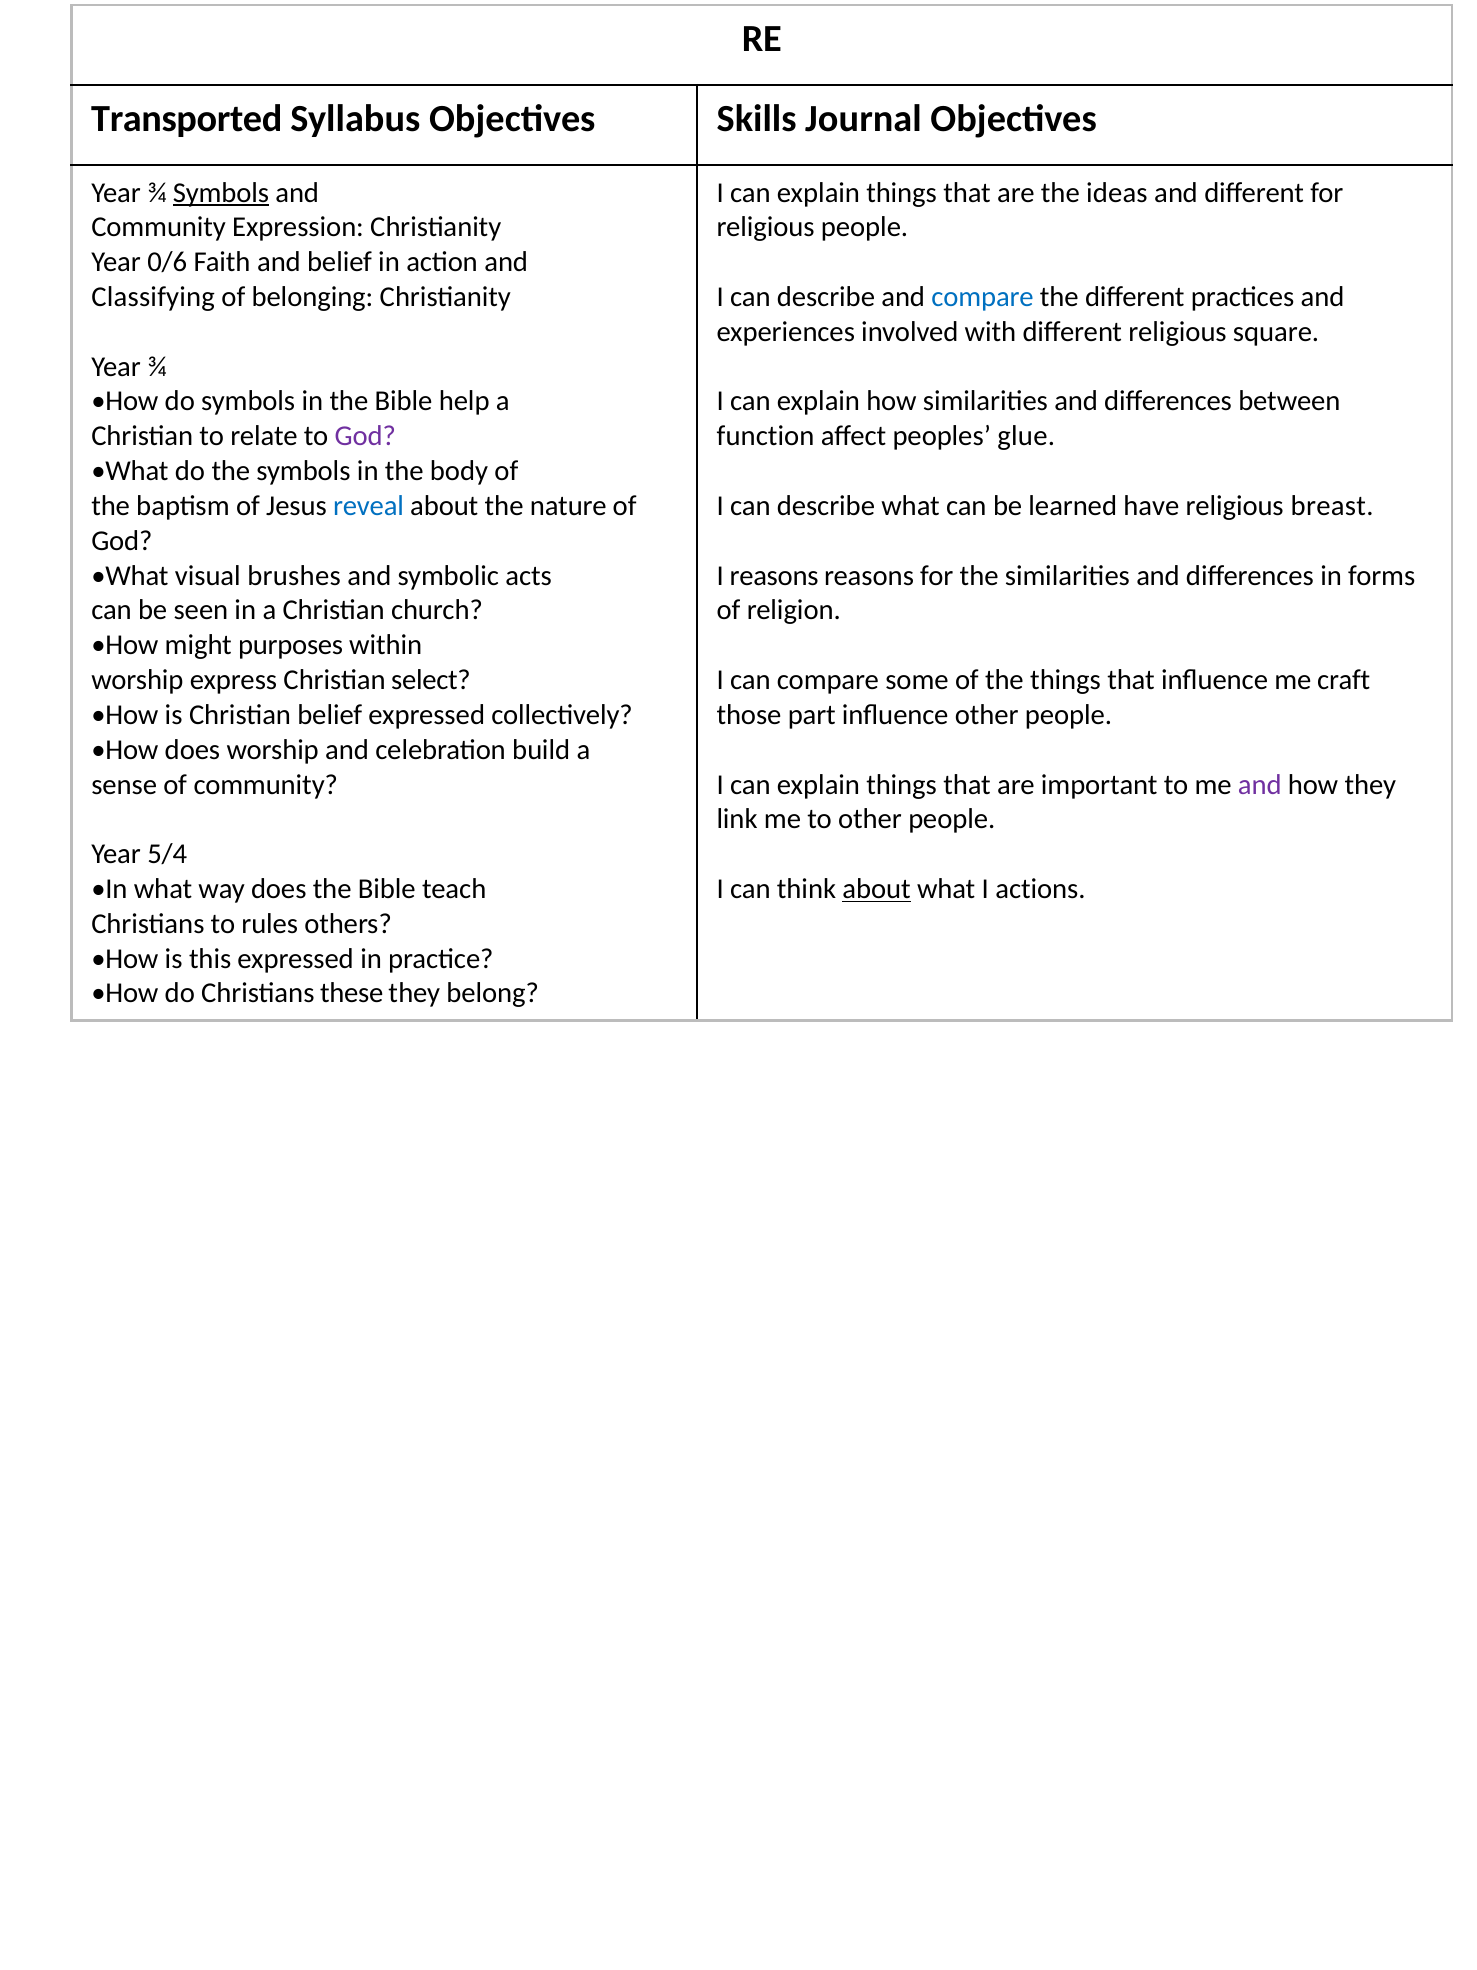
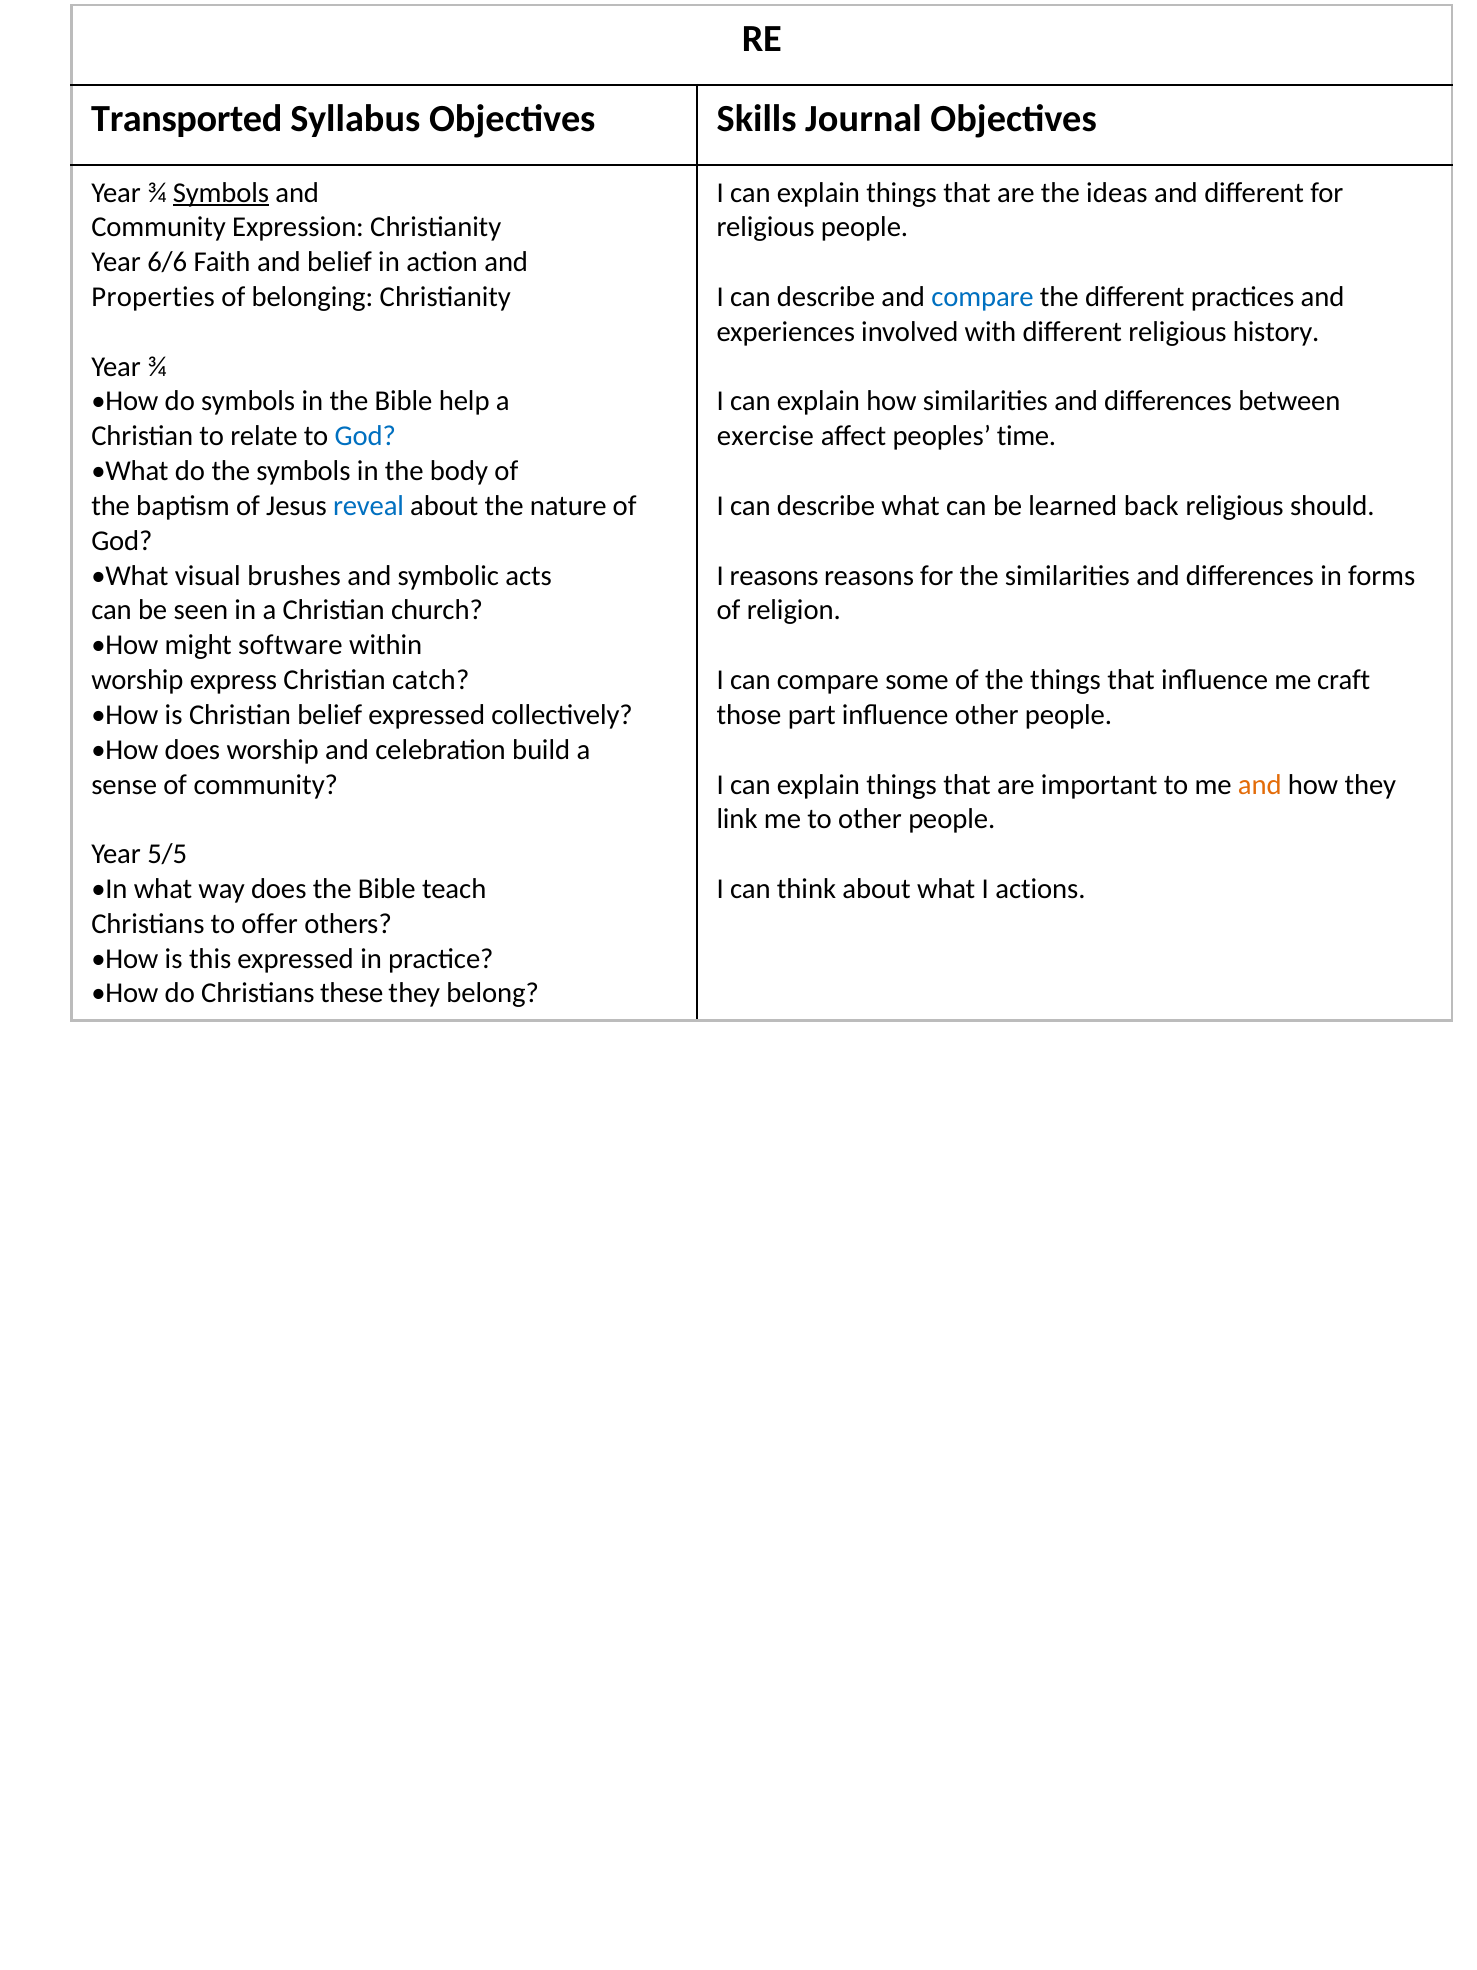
0/6: 0/6 -> 6/6 (167, 262)
Classifying: Classifying -> Properties (153, 297)
square: square -> history (1276, 332)
God colour: purple -> blue (365, 436)
function: function -> exercise (765, 436)
glue: glue -> time (1026, 436)
have: have -> back (1151, 506)
breast: breast -> should (1332, 506)
purposes: purposes -> software (290, 645)
select: select -> catch (431, 680)
and colour: purple -> orange (1260, 784)
5/4: 5/4 -> 5/5 (167, 854)
about underline: present -> none (877, 889)
rules: rules -> offer (270, 924)
